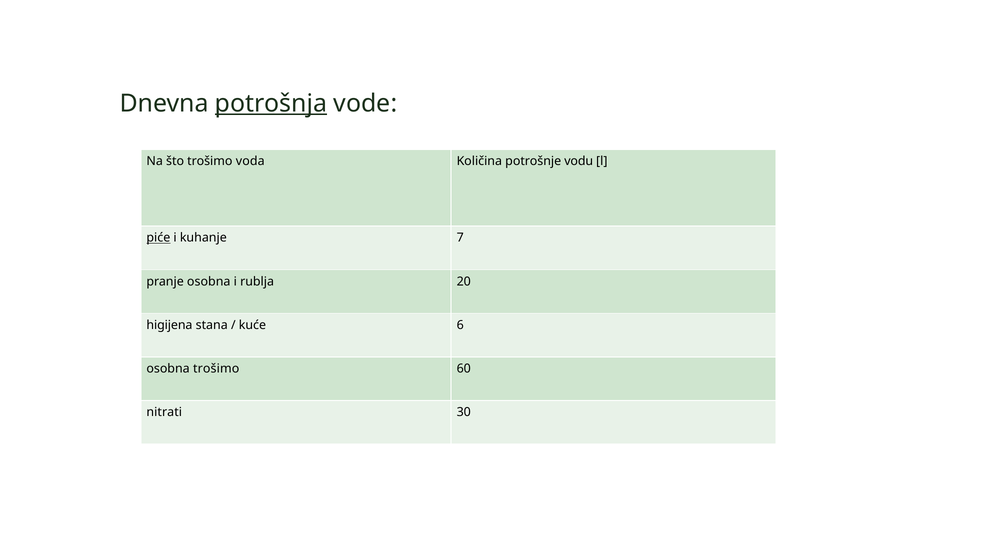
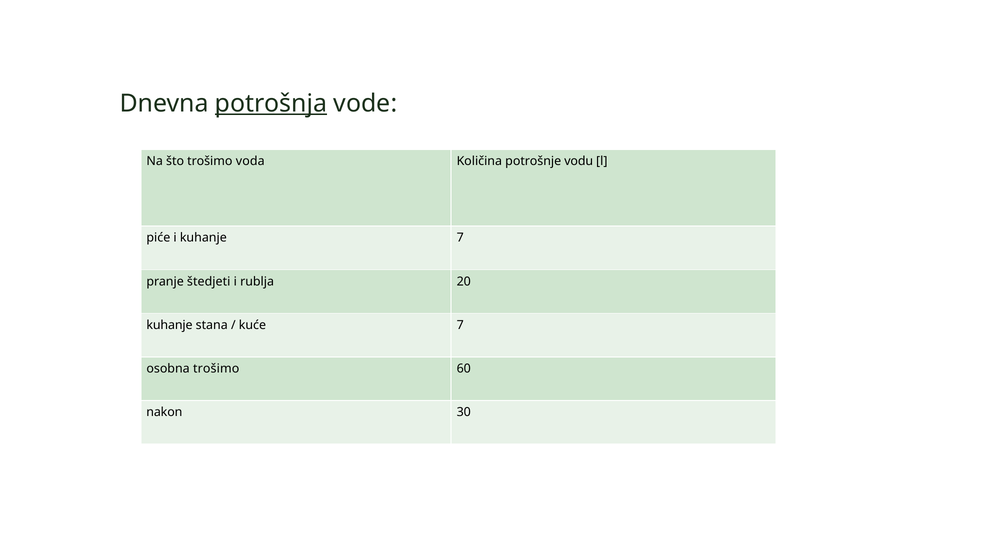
piće underline: present -> none (158, 238)
pranje osobna: osobna -> štedjeti (209, 282)
higijena: higijena -> kuhanje (169, 325)
kuće 6: 6 -> 7 (460, 325)
nitrati: nitrati -> nakon (164, 412)
